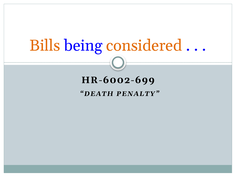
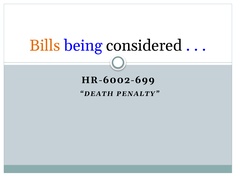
considered colour: orange -> black (144, 46)
